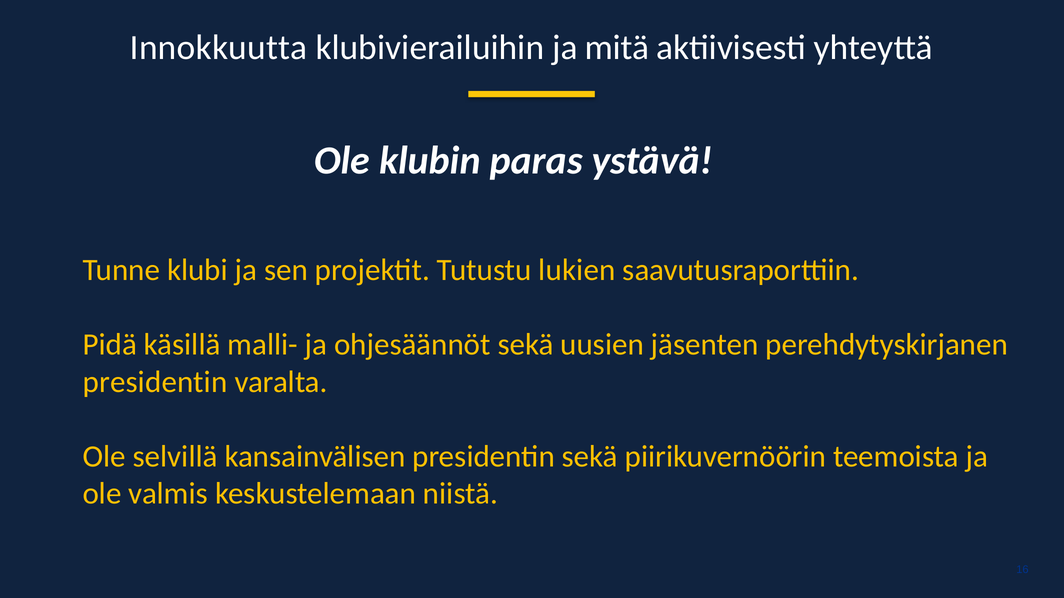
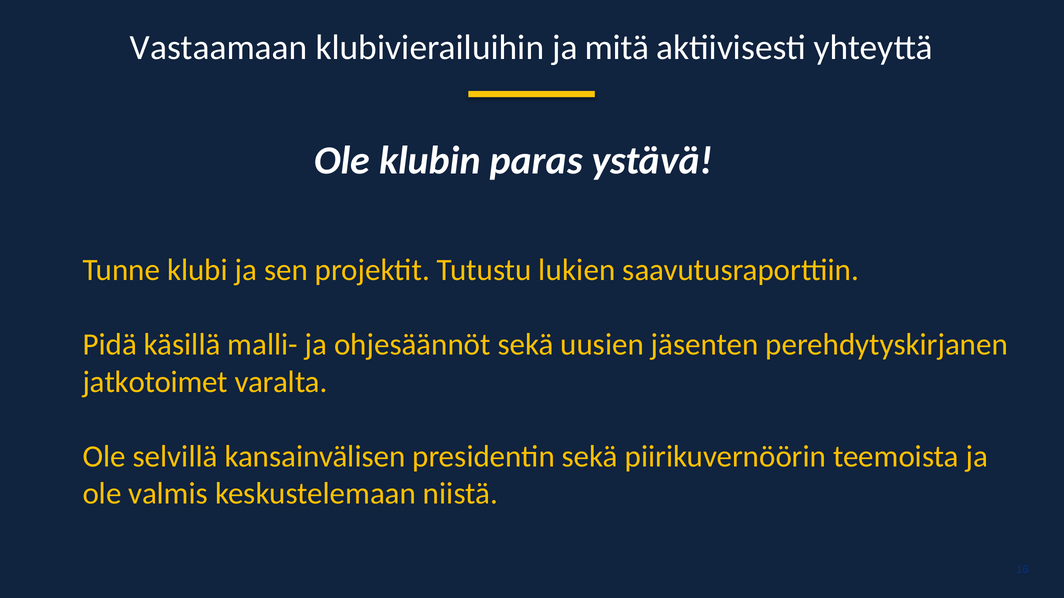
Innokkuutta: Innokkuutta -> Vastaamaan (219, 48)
presidentin: presidentin -> jatkotoimet (155, 382)
